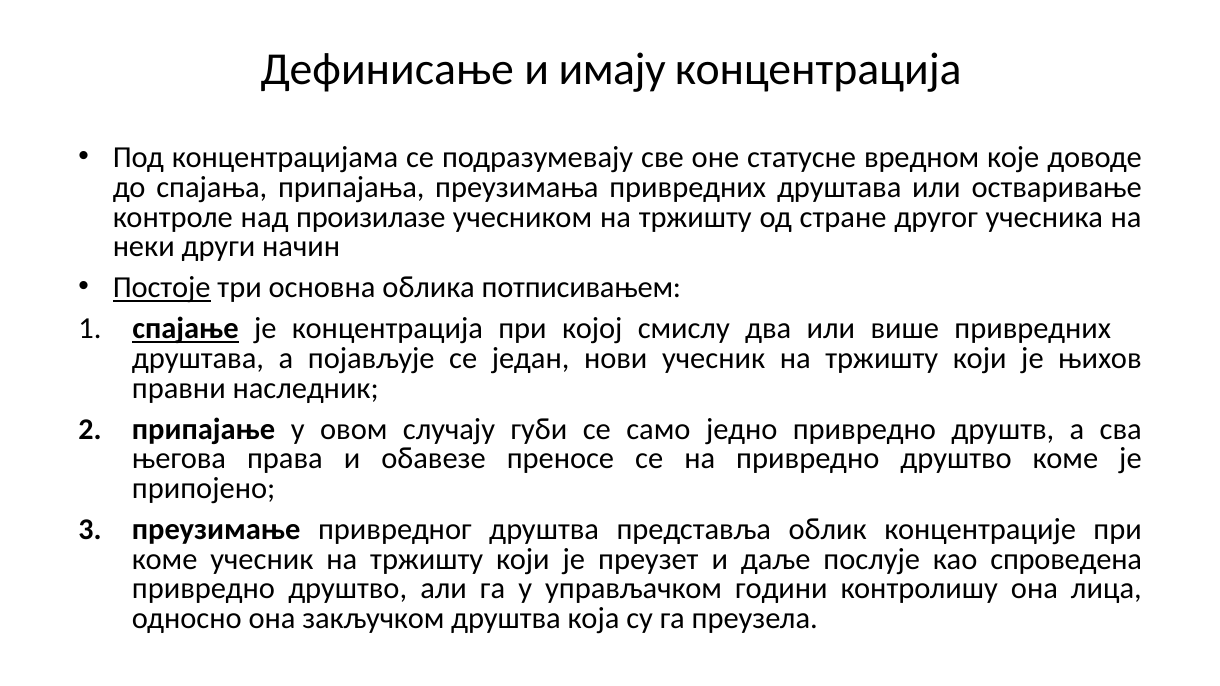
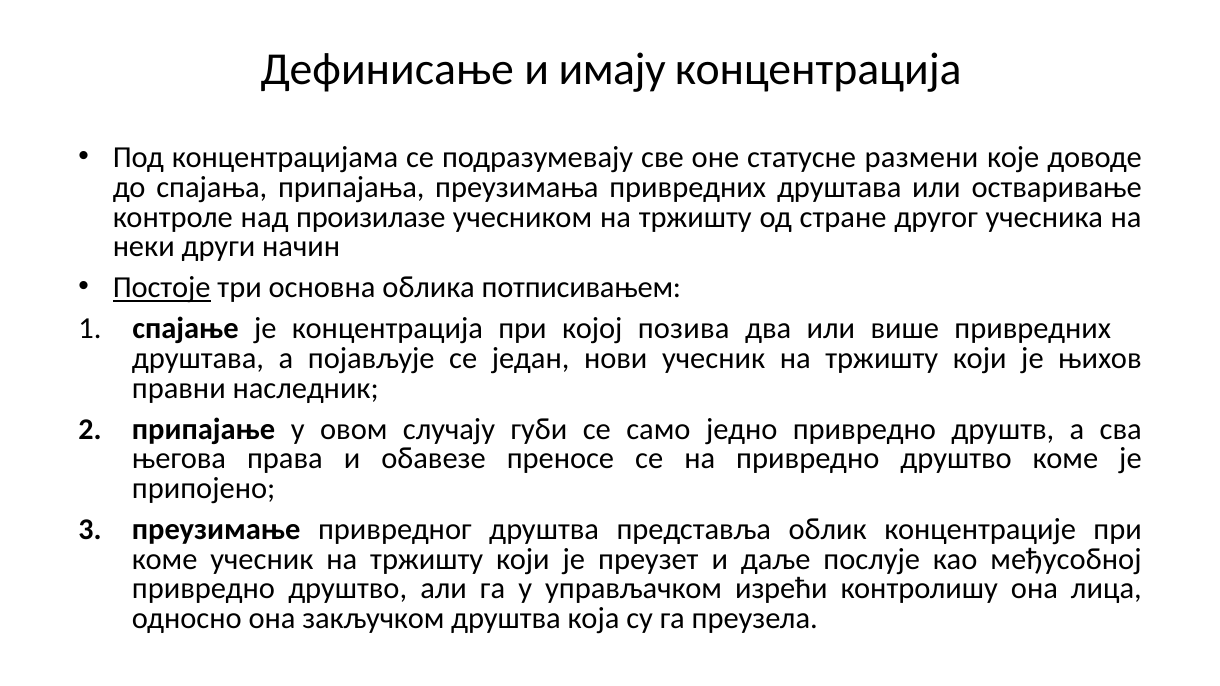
вредном: вредном -> размени (921, 158)
спајање underline: present -> none (186, 329)
смислу: смислу -> позива (684, 329)
спроведена: спроведена -> међусобној (1066, 559)
години: години -> изрећи (781, 589)
